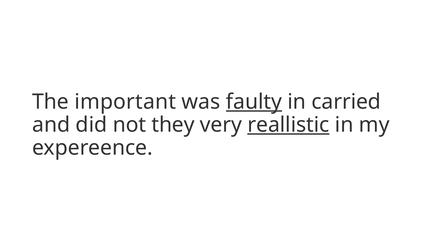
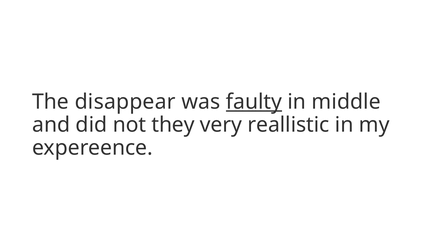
important: important -> disappear (125, 102)
carried: carried -> middle (346, 102)
reallistic underline: present -> none (288, 124)
